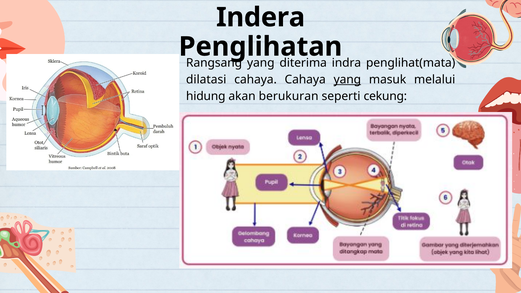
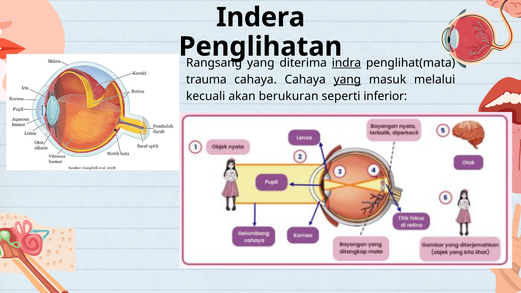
indra underline: none -> present (346, 63)
dilatasi: dilatasi -> trauma (206, 79)
hidung: hidung -> kecuali (206, 96)
cekung: cekung -> inferior (385, 96)
